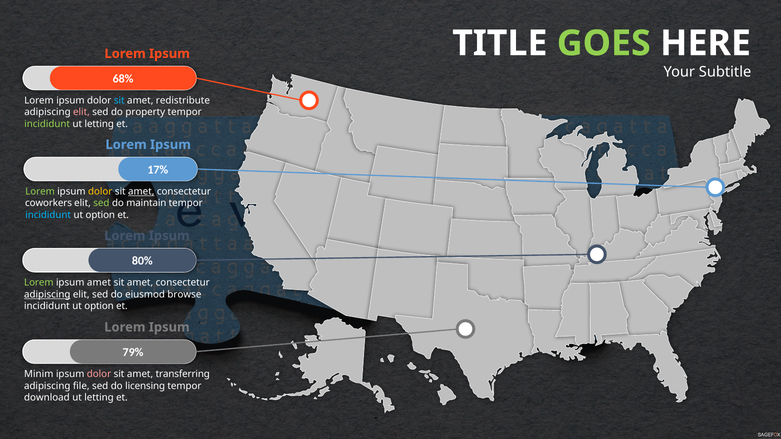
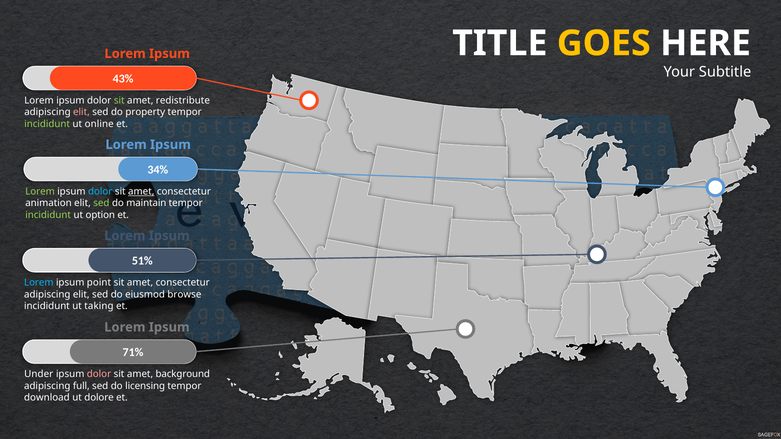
GOES colour: light green -> yellow (604, 43)
68%: 68% -> 43% (123, 79)
sit colour: light blue -> light green (119, 101)
letting: letting -> online (99, 124)
17%: 17% -> 34% (158, 170)
dolor colour: yellow -> light blue (100, 192)
coworkers: coworkers -> animation (48, 203)
incididunt colour: light blue -> light green (48, 215)
80%: 80% -> 51% (142, 261)
Lorem colour: light green -> light blue (39, 283)
ipsum amet: amet -> point (99, 283)
adipiscing underline: present -> none (47, 295)
option: option -> taking (99, 306)
79%: 79% -> 71% (133, 353)
Minim: Minim -> Under (39, 374)
transferring: transferring -> background (183, 374)
file: file -> full (81, 386)
letting: letting -> dolore (99, 398)
